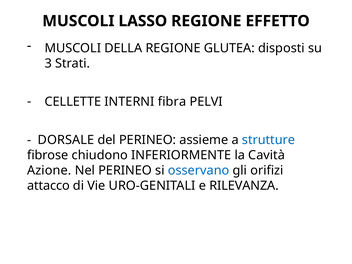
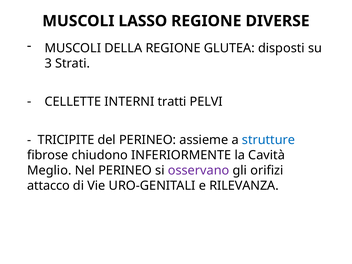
EFFETTO: EFFETTO -> DIVERSE (278, 21)
fibra: fibra -> tratti (172, 102)
DORSALE: DORSALE -> TRICIPITE (66, 140)
Azione: Azione -> Meglio (49, 170)
osservano colour: blue -> purple (199, 170)
